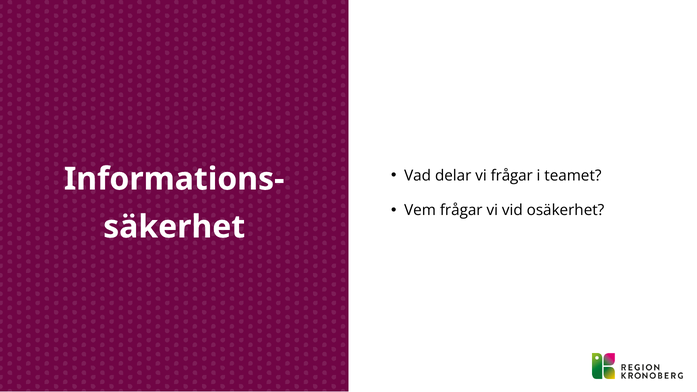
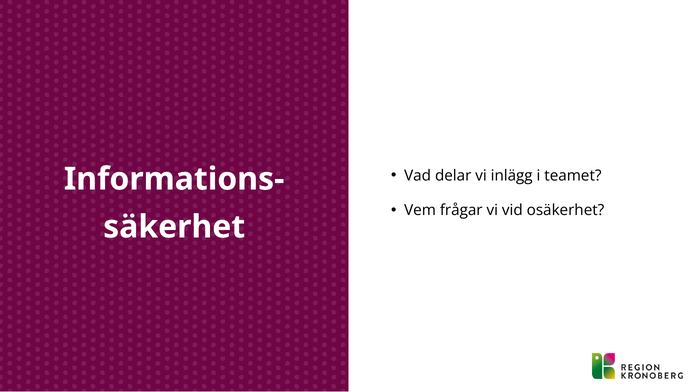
vi frågar: frågar -> inlägg (512, 176)
